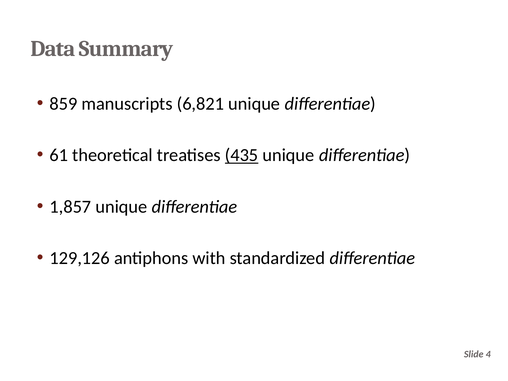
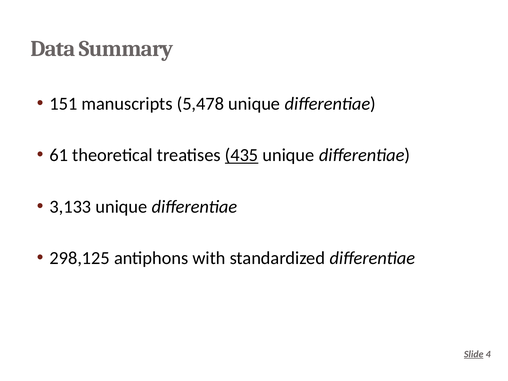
859: 859 -> 151 (63, 104)
6,821: 6,821 -> 5,478 (200, 104)
1,857: 1,857 -> 3,133 (70, 207)
129,126: 129,126 -> 298,125 (80, 258)
Slide underline: none -> present (474, 354)
